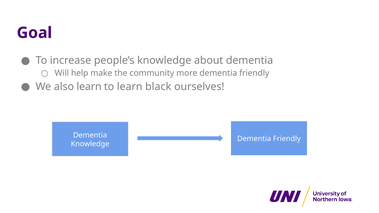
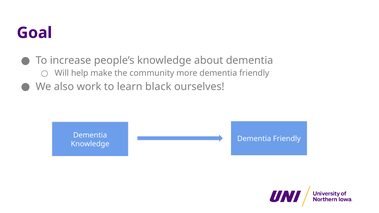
also learn: learn -> work (89, 87)
